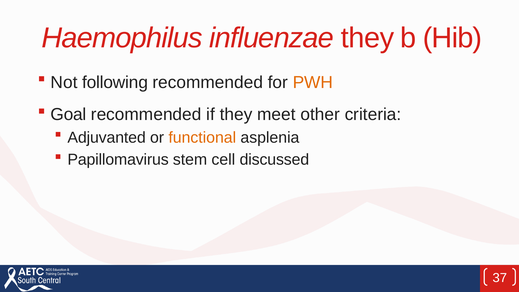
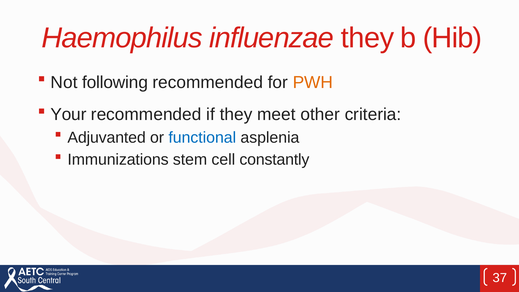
Goal: Goal -> Your (68, 115)
functional colour: orange -> blue (202, 138)
Papillomavirus: Papillomavirus -> Immunizations (118, 160)
discussed: discussed -> constantly (274, 160)
